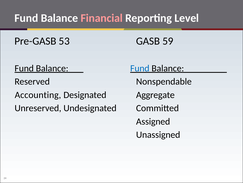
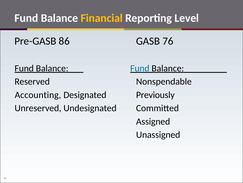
Financial colour: pink -> yellow (102, 18)
53: 53 -> 86 (64, 41)
59: 59 -> 76 (168, 41)
Aggregate: Aggregate -> Previously (155, 95)
